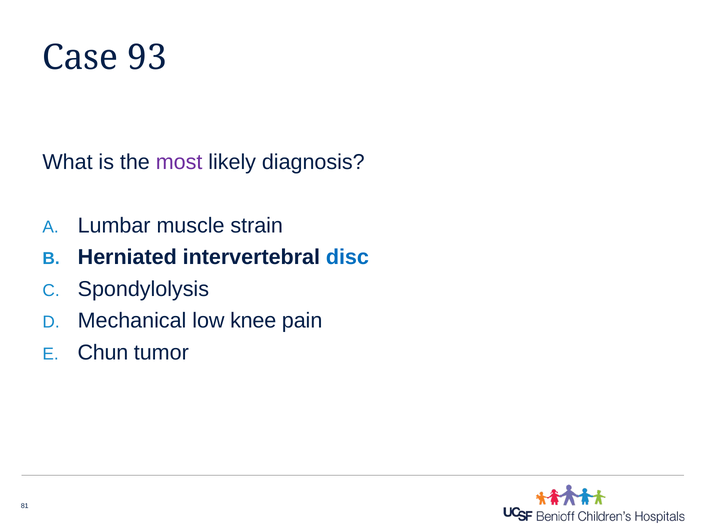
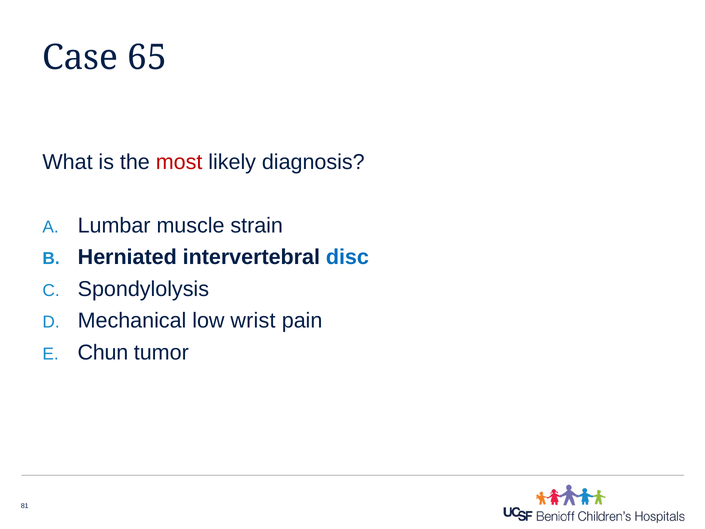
93: 93 -> 65 (147, 58)
most colour: purple -> red (179, 162)
knee: knee -> wrist (253, 321)
